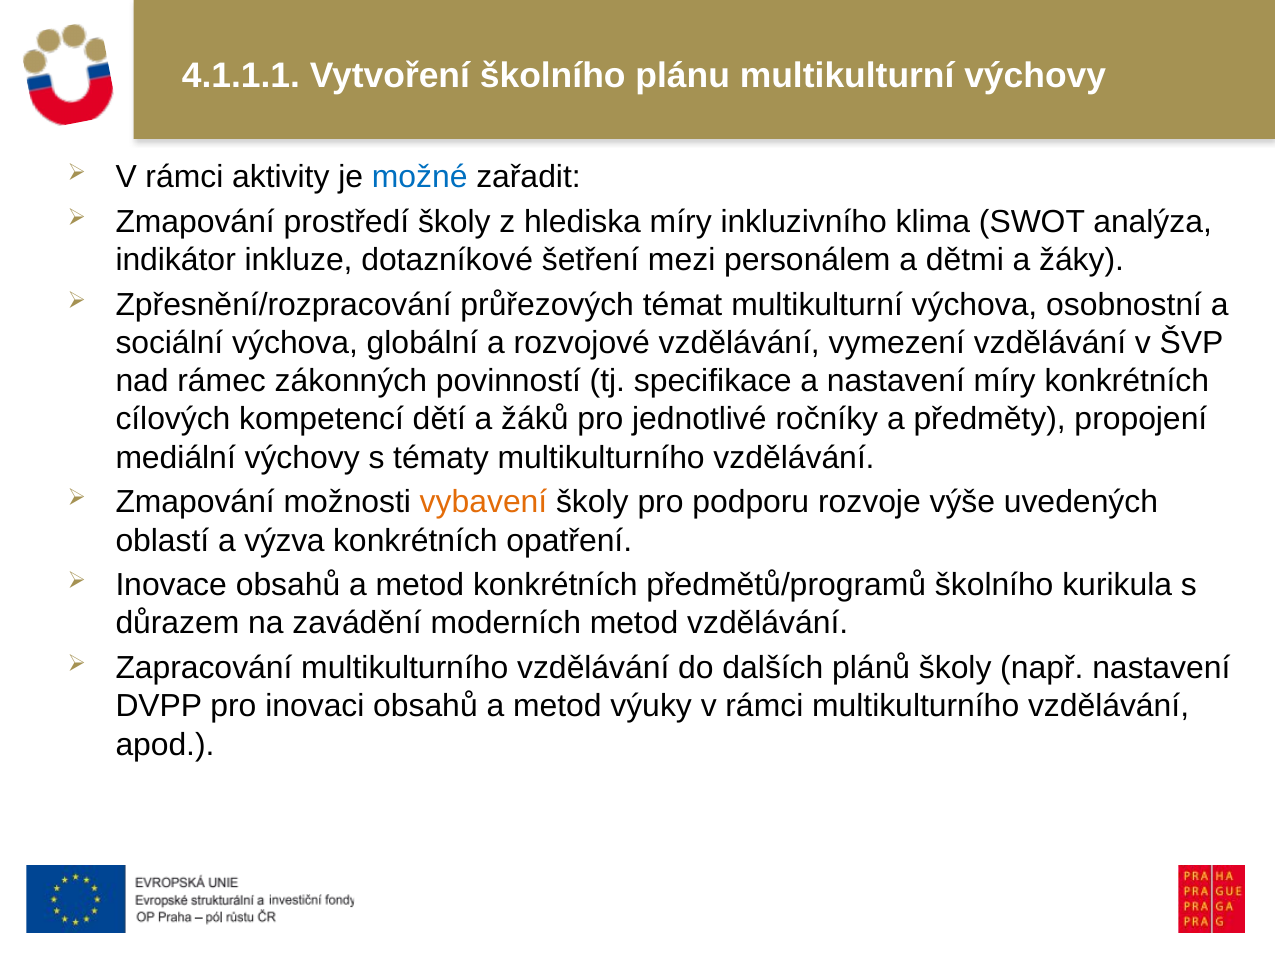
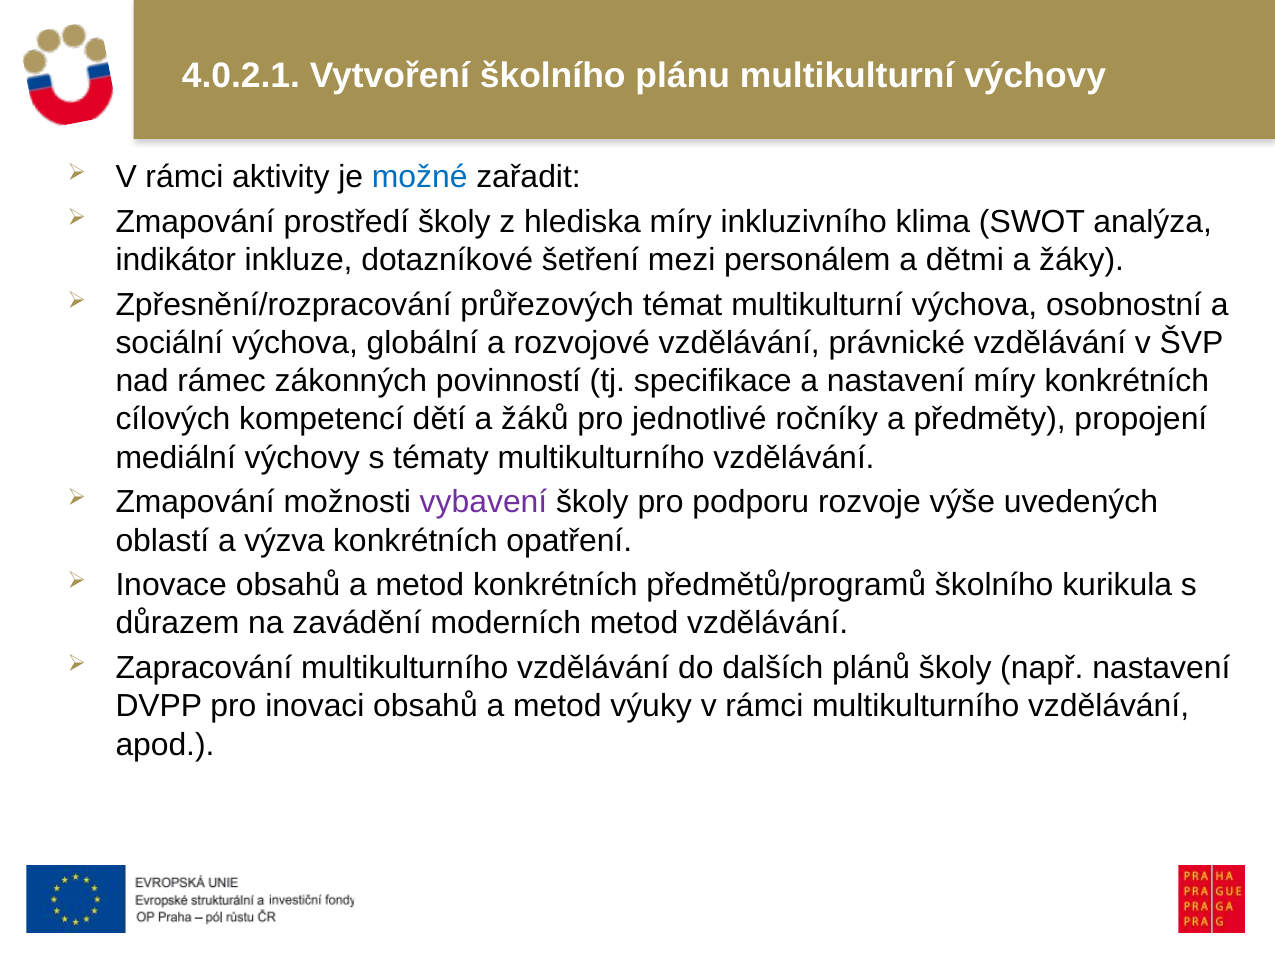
4.1.1.1: 4.1.1.1 -> 4.0.2.1 (241, 76)
vymezení: vymezení -> právnické (897, 343)
vybavení colour: orange -> purple (484, 502)
